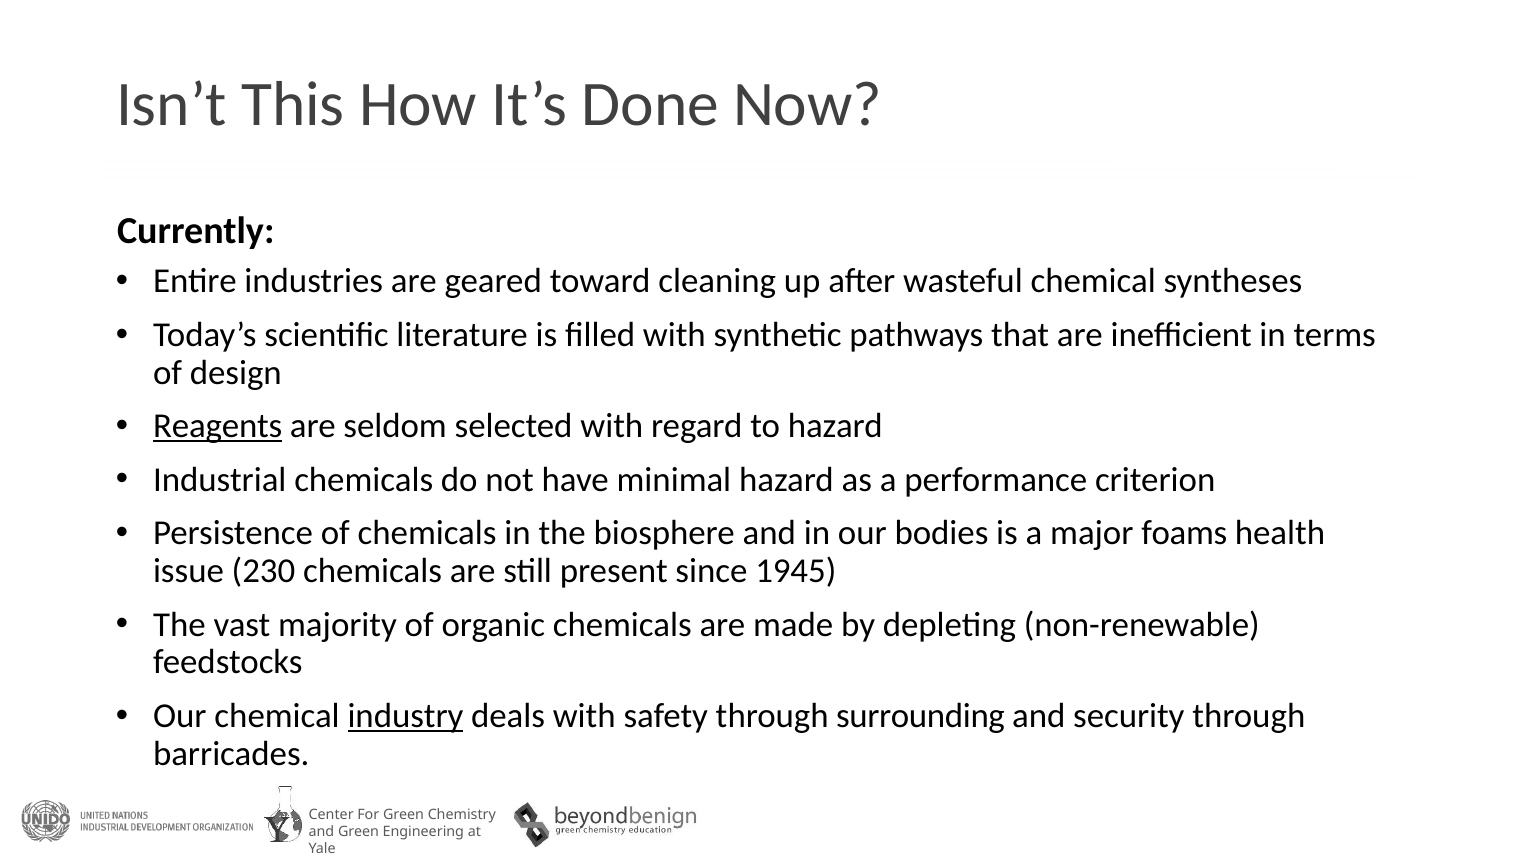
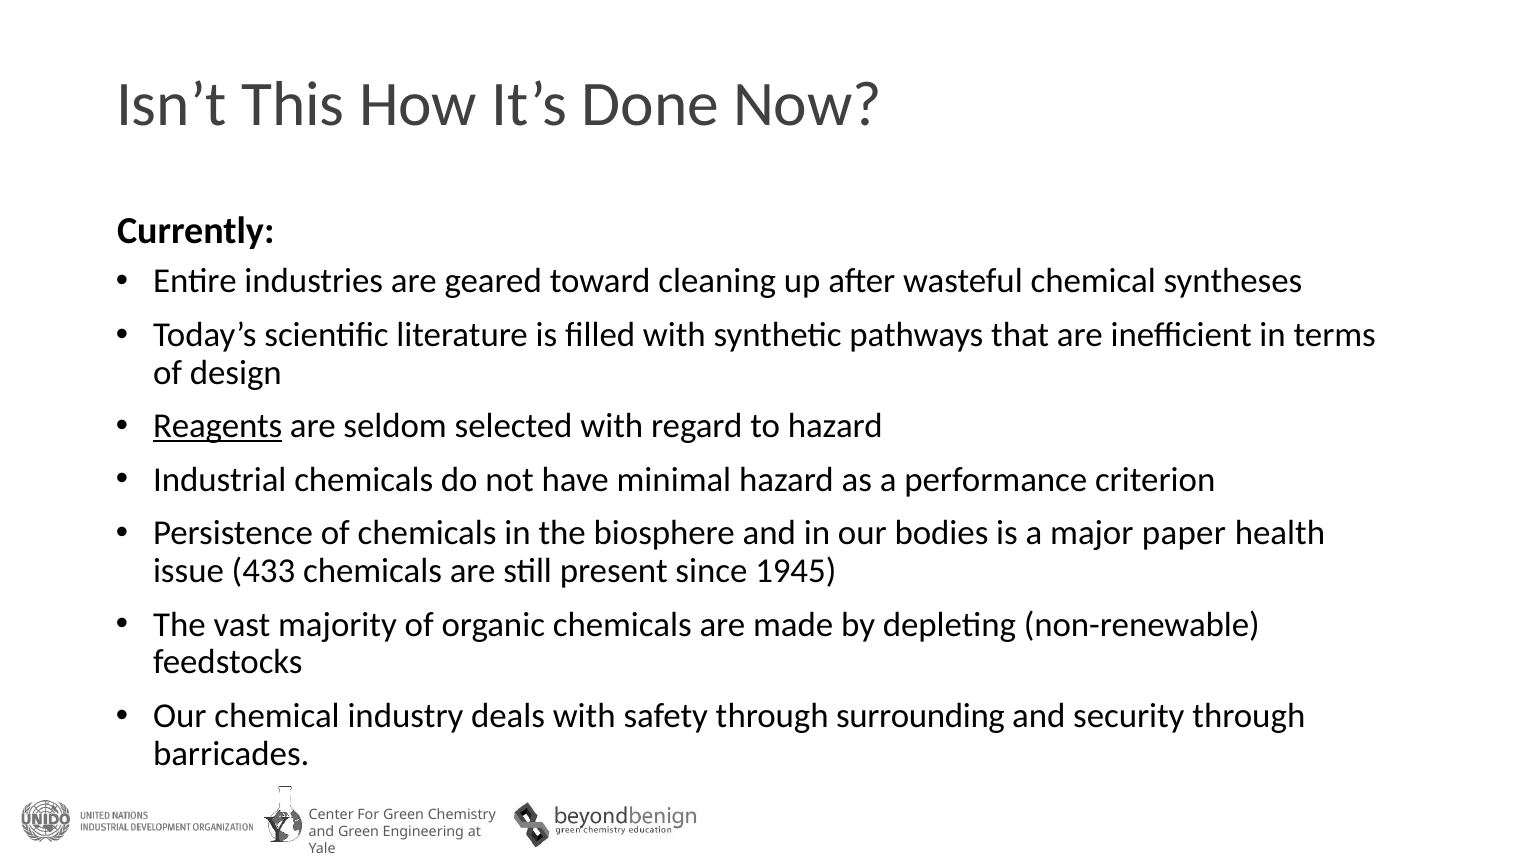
foams: foams -> paper (1184, 533)
230: 230 -> 433 (263, 571)
industry underline: present -> none (405, 716)
